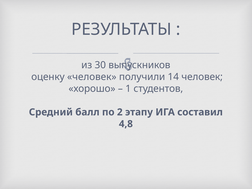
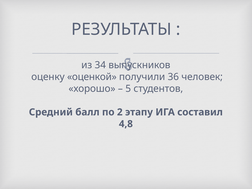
30: 30 -> 34 (100, 65)
оценку человек: человек -> оценкой (92, 77)
14: 14 -> 36 (173, 77)
1: 1 -> 5 (128, 89)
